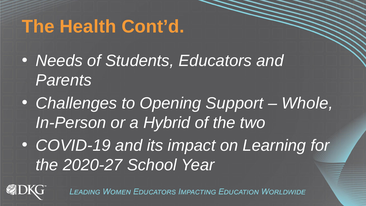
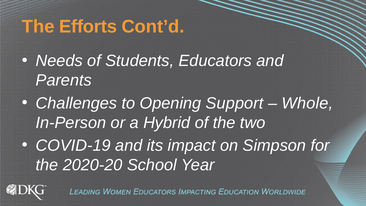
Health: Health -> Efforts (88, 27)
Learning: Learning -> Simpson (274, 145)
2020-27: 2020-27 -> 2020-20 (93, 165)
